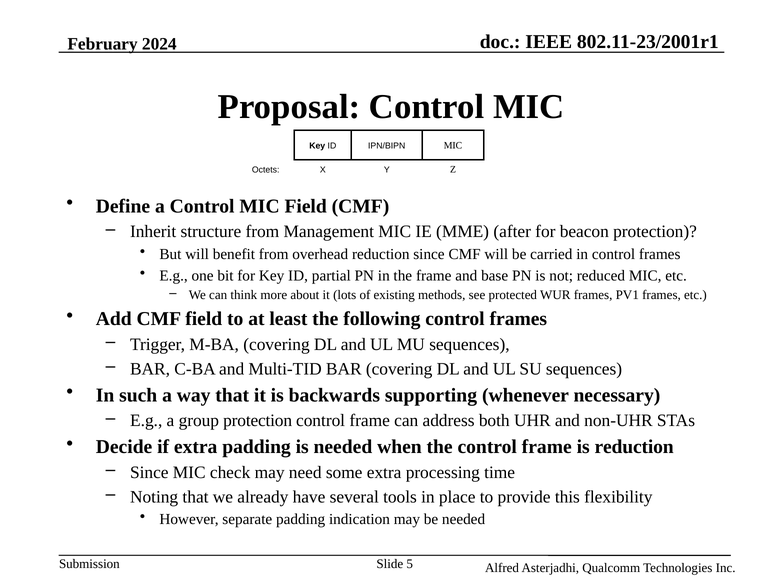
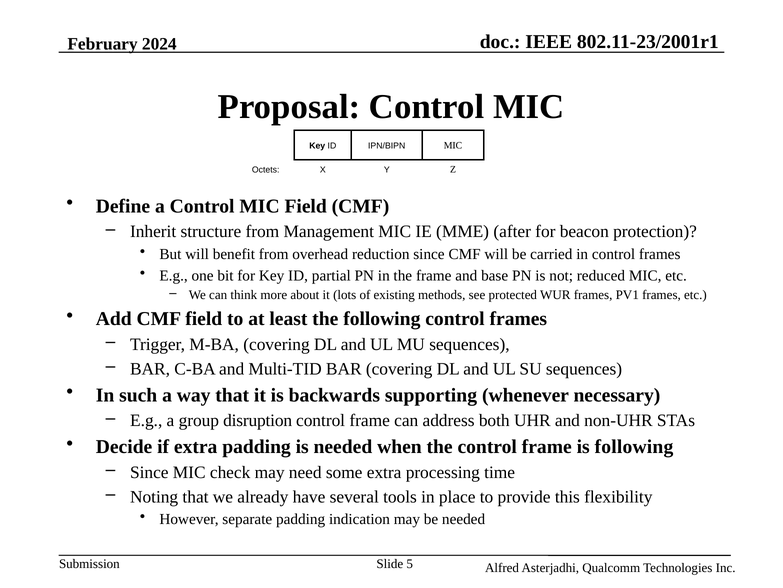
group protection: protection -> disruption (258, 420)
is reduction: reduction -> following (634, 446)
